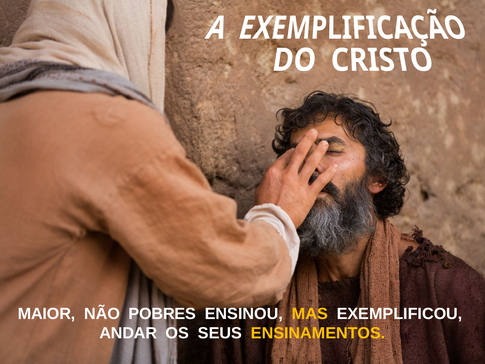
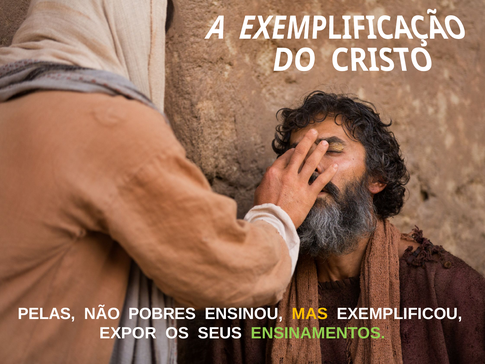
MAIOR: MAIOR -> PELAS (47, 313)
ANDAR: ANDAR -> EXPOR (128, 333)
ENSINAMENTOS colour: yellow -> light green (318, 333)
